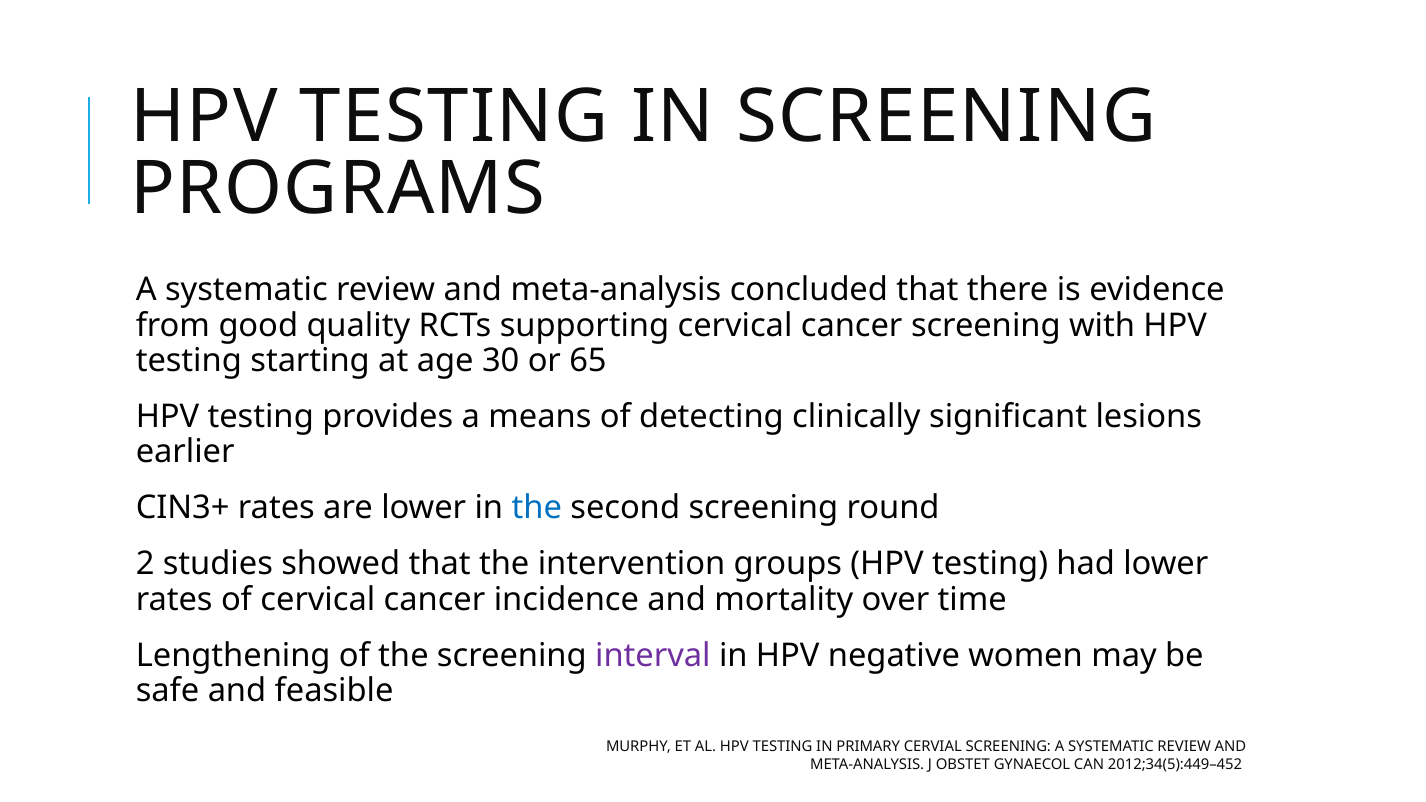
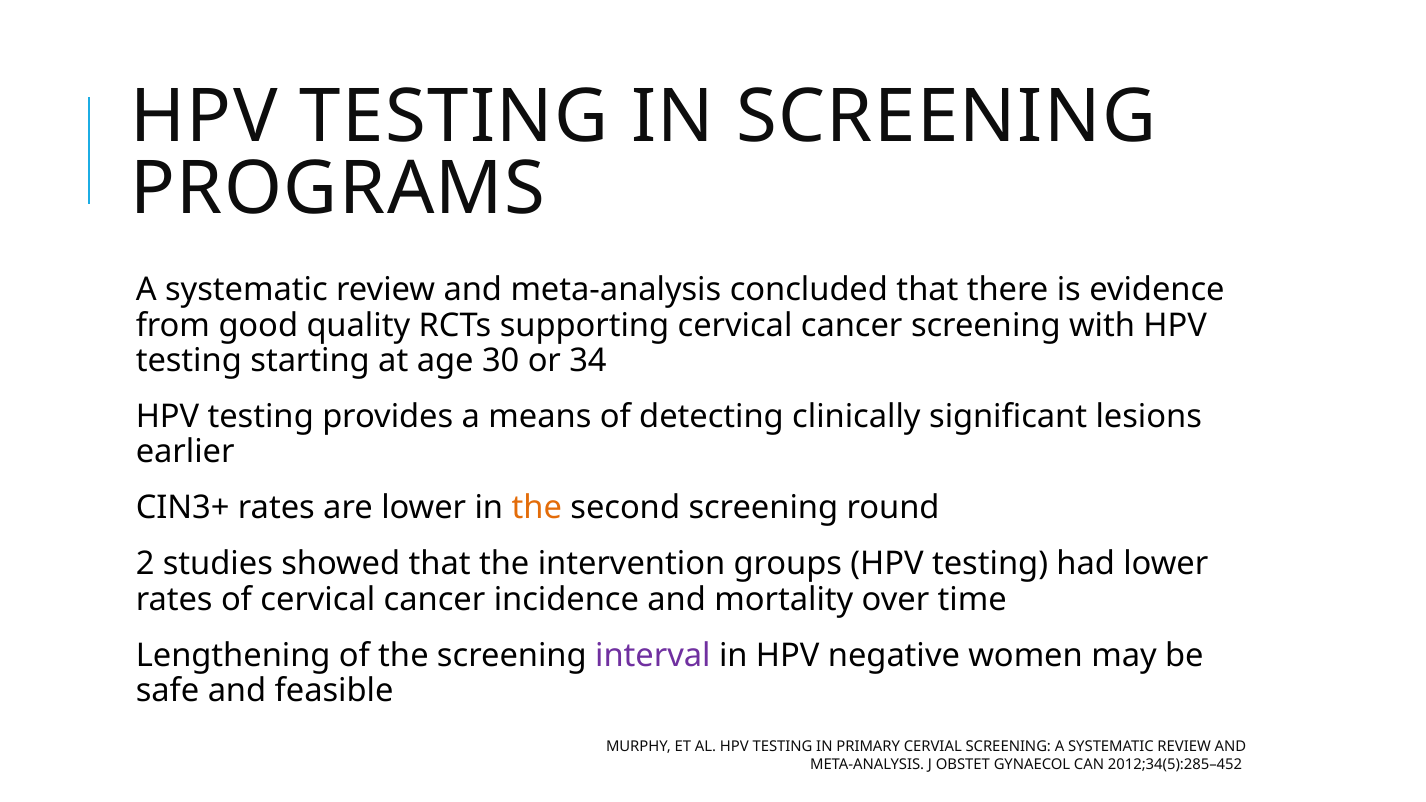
65: 65 -> 34 (588, 361)
the colour: blue -> orange (537, 508)
2012;34(5):449–452: 2012;34(5):449–452 -> 2012;34(5):285–452 (1175, 765)
